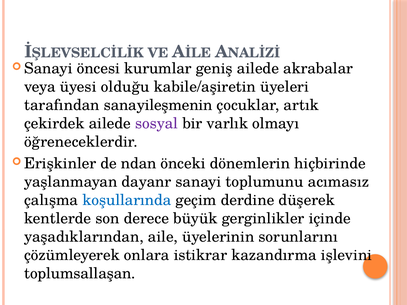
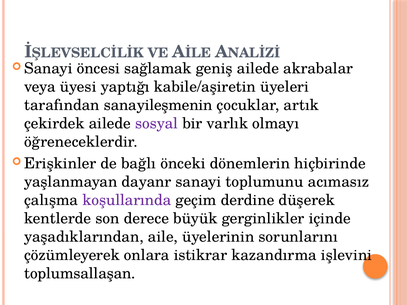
kurumlar: kurumlar -> sağlamak (158, 69)
olduğu: olduğu -> yaptığı (125, 87)
ndan: ndan -> bağlı (139, 164)
koşullarında colour: blue -> purple (127, 200)
